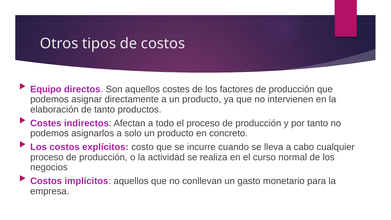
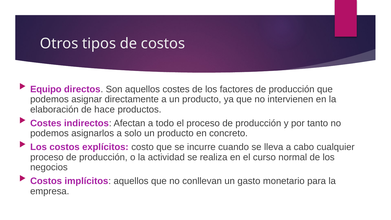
de tanto: tanto -> hace (105, 109)
